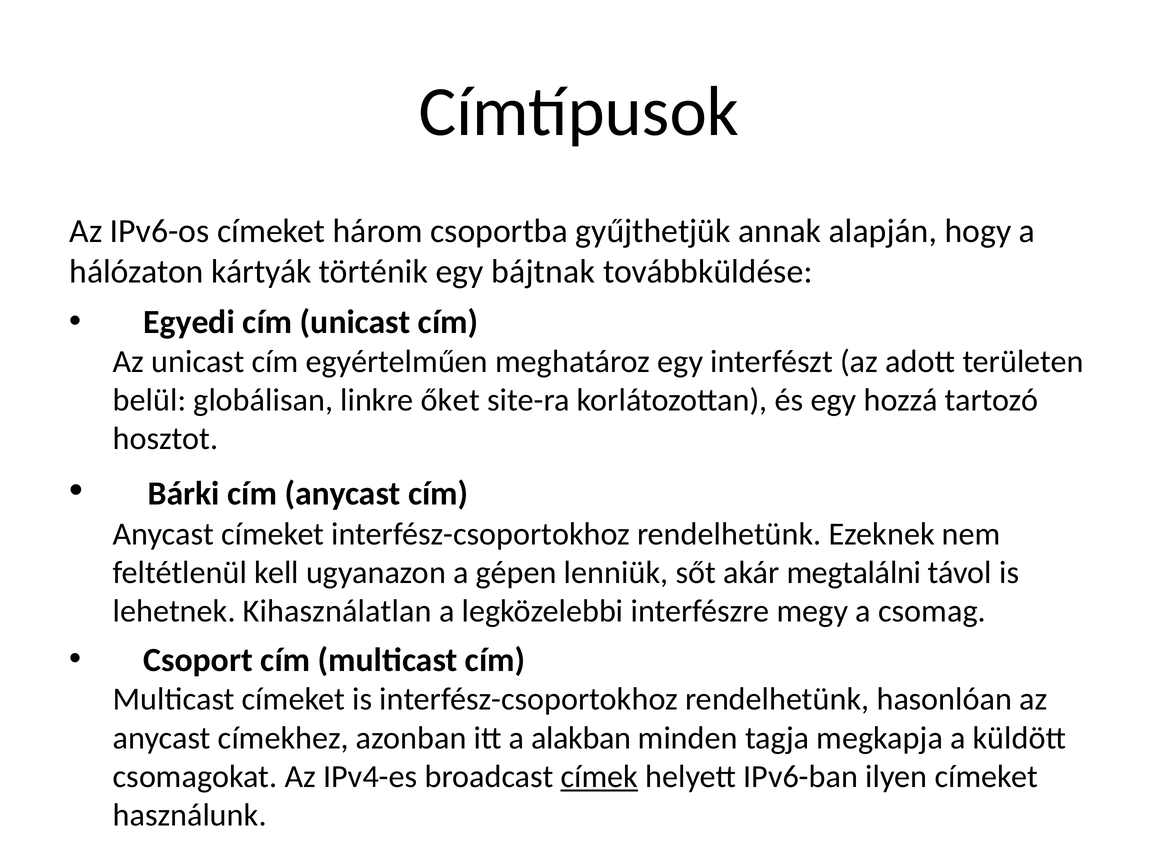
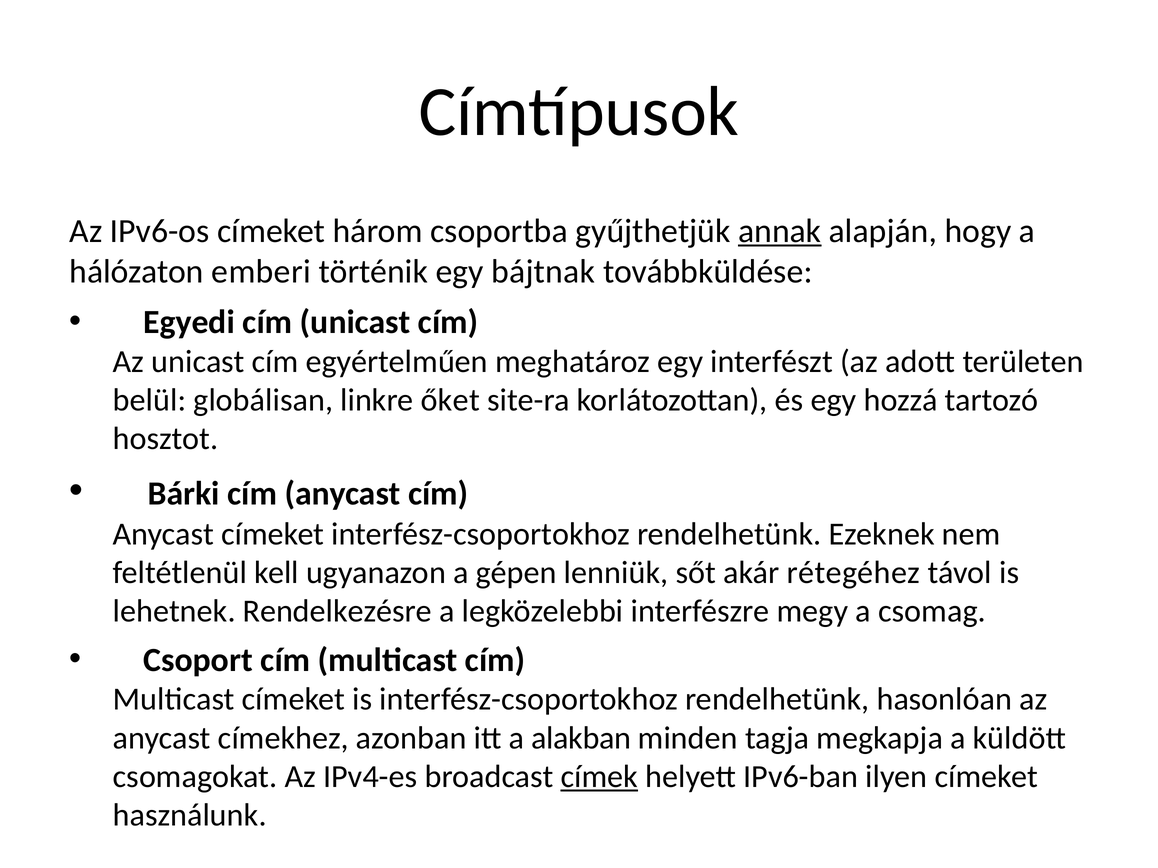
annak underline: none -> present (780, 231)
kártyák: kártyák -> emberi (261, 272)
megtalálni: megtalálni -> rétegéhez (853, 573)
Kihasználatlan: Kihasználatlan -> Rendelkezésre (337, 612)
